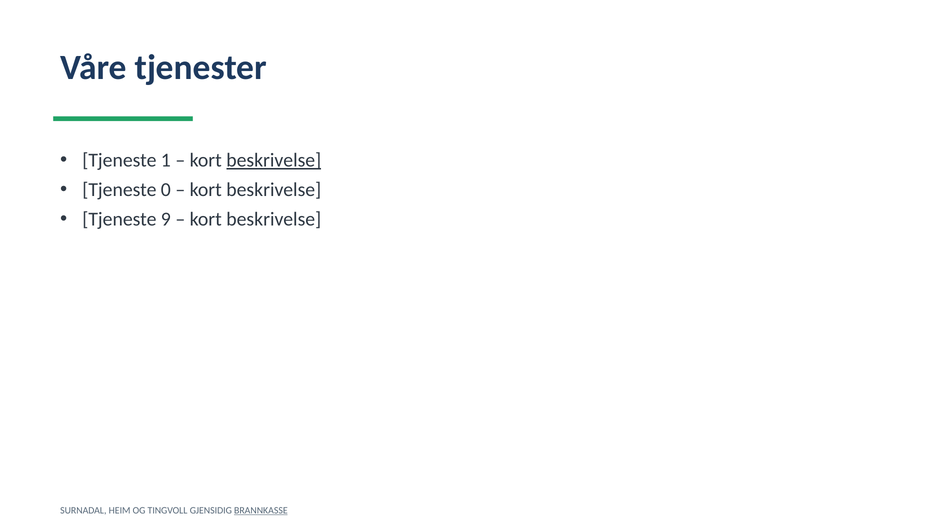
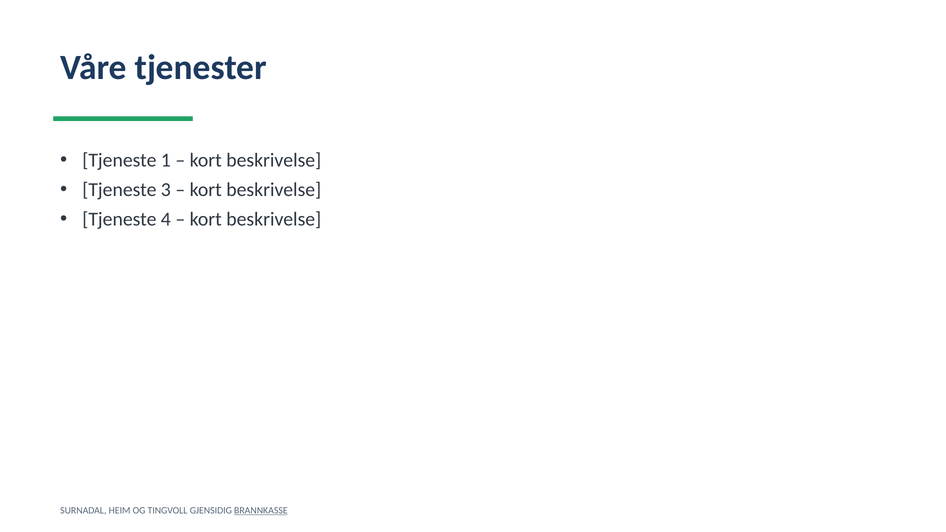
beskrivelse underline: present -> none (274, 160)
0: 0 -> 3 (166, 190)
9: 9 -> 4 (166, 219)
